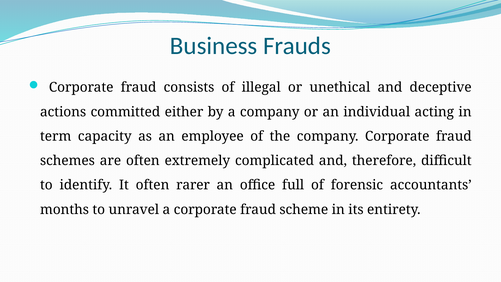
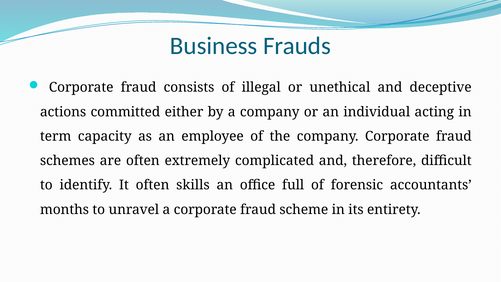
rarer: rarer -> skills (193, 185)
